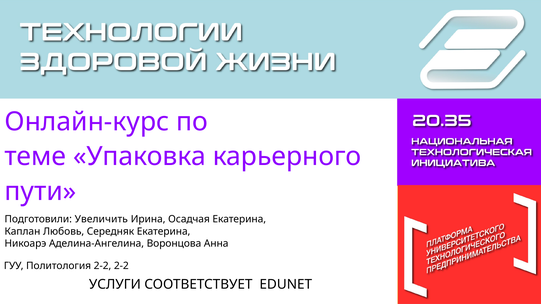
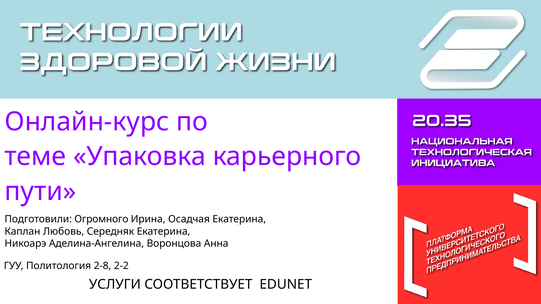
Увеличить: Увеличить -> Огромного (101, 220)
Политология 2-2: 2-2 -> 2-8 (102, 266)
